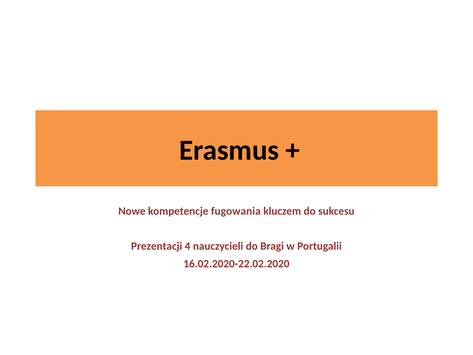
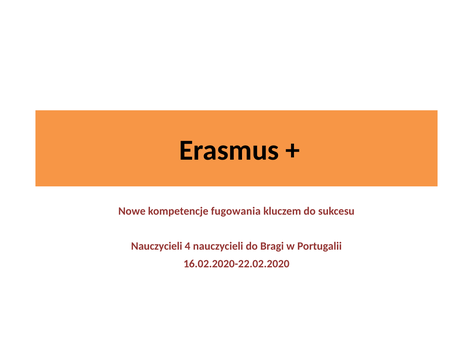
Prezentacji: Prezentacji -> Nauczycieli (157, 246)
